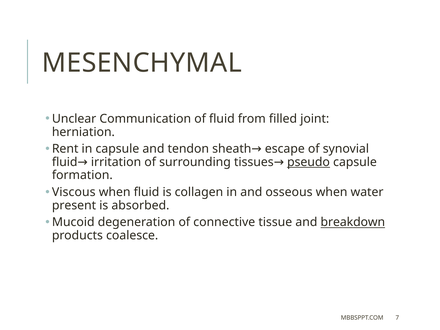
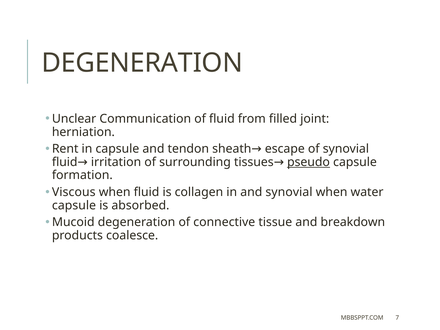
MESENCHYMAL: MESENCHYMAL -> DEGENERATION (142, 63)
and osseous: osseous -> synovial (289, 192)
present: present -> capsule (74, 205)
breakdown underline: present -> none (353, 222)
